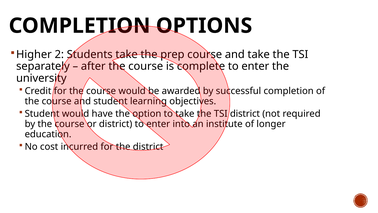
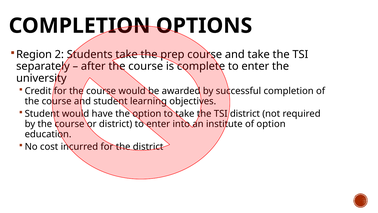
Higher: Higher -> Region (34, 54)
of longer: longer -> option (271, 124)
